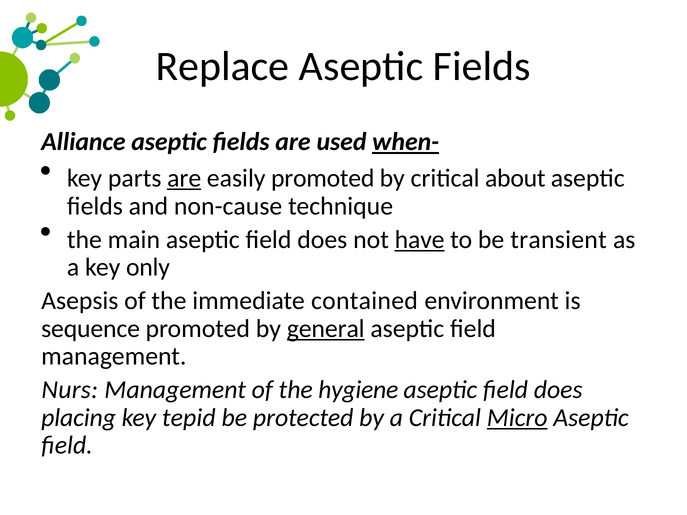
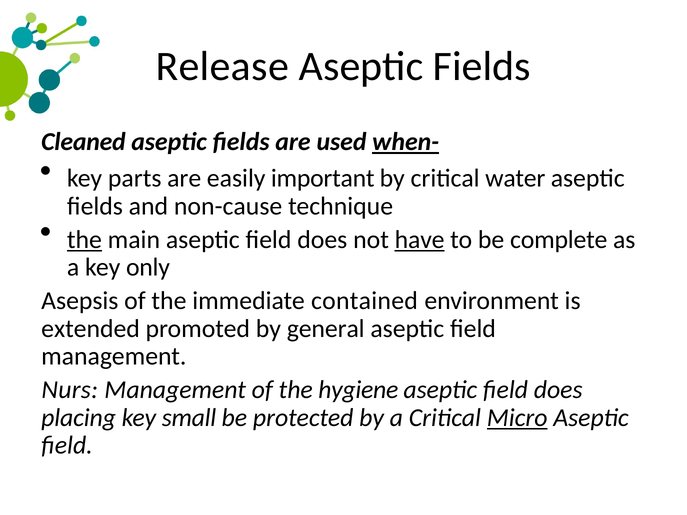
Replace: Replace -> Release (222, 67)
Alliance: Alliance -> Cleaned (83, 142)
are underline: present -> none (184, 178)
easily promoted: promoted -> important (323, 178)
about: about -> water (515, 178)
the underline: none -> present (84, 240)
transient: transient -> complete (559, 240)
sequence: sequence -> extended (91, 329)
general underline: present -> none (326, 329)
tepid: tepid -> small (189, 418)
